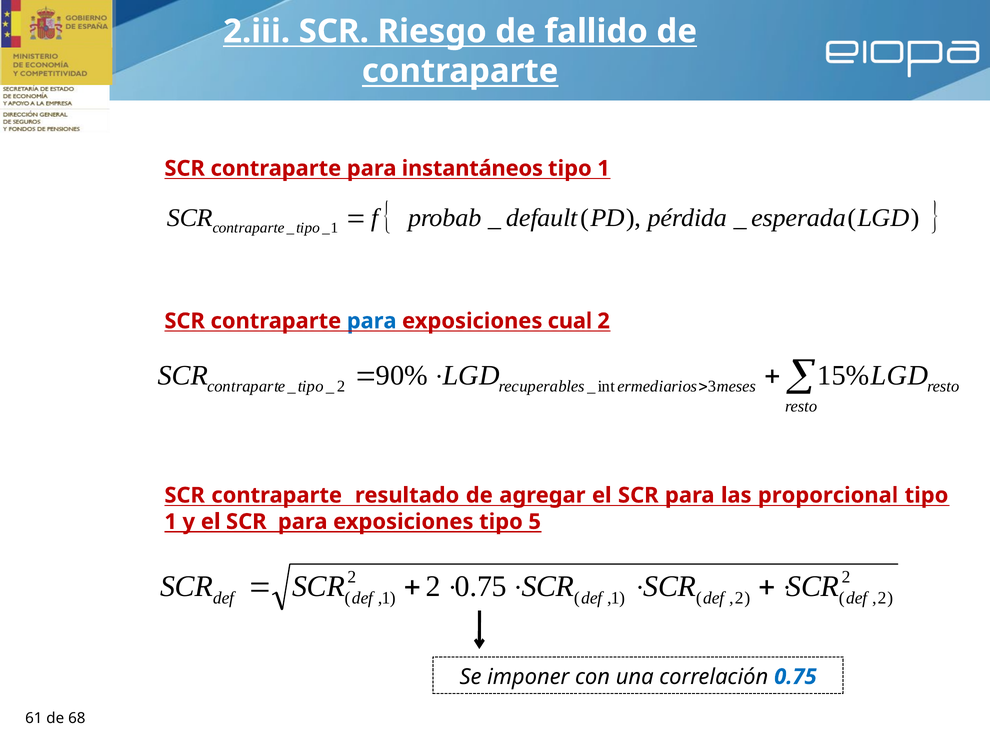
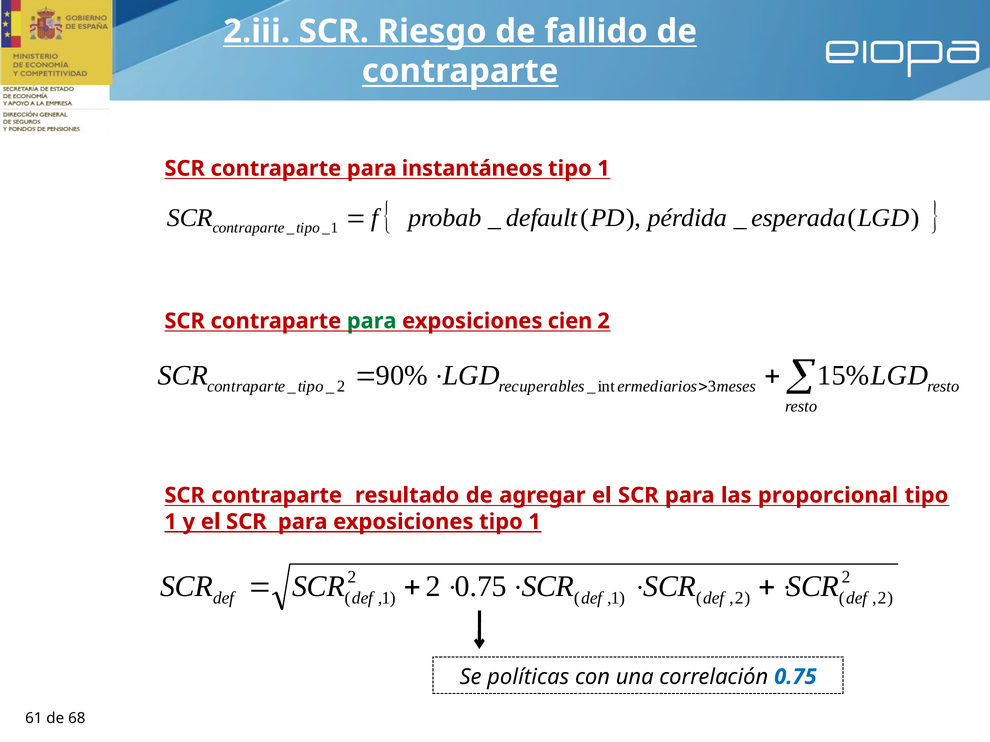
para colour: blue -> green (372, 321)
cual: cual -> cien (570, 321)
exposiciones tipo 5: 5 -> 1 (535, 522)
imponer: imponer -> políticas (528, 677)
